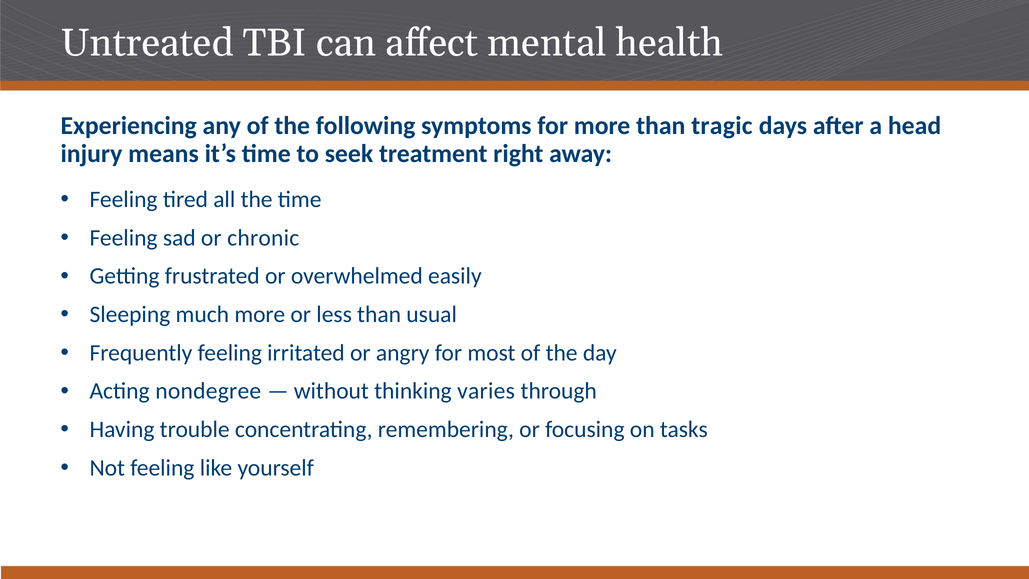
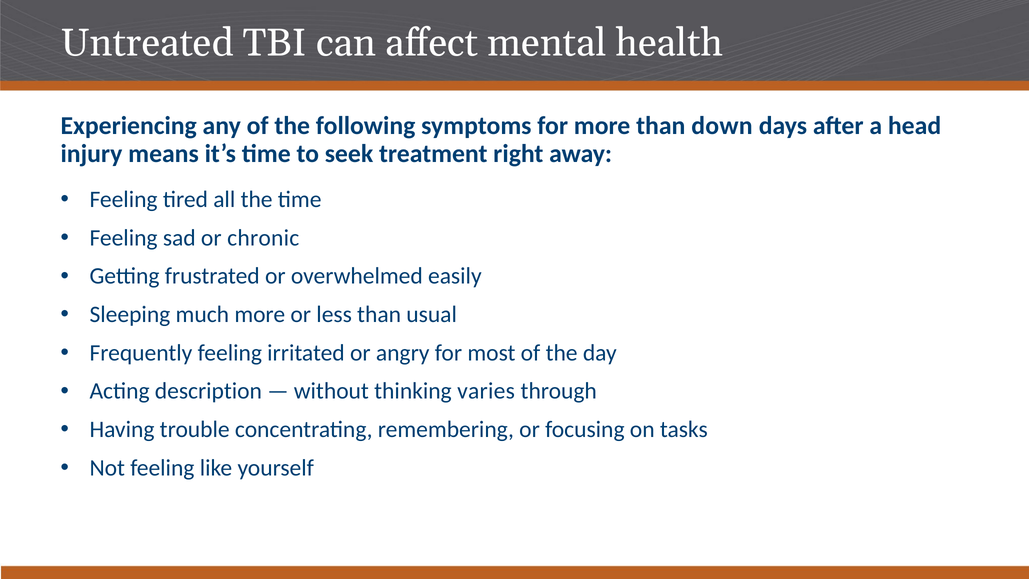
tragic: tragic -> down (722, 126)
nondegree: nondegree -> description (208, 391)
